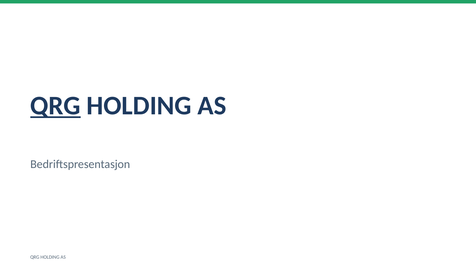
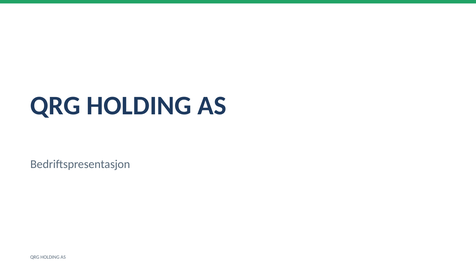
QRG underline: present -> none (55, 106)
